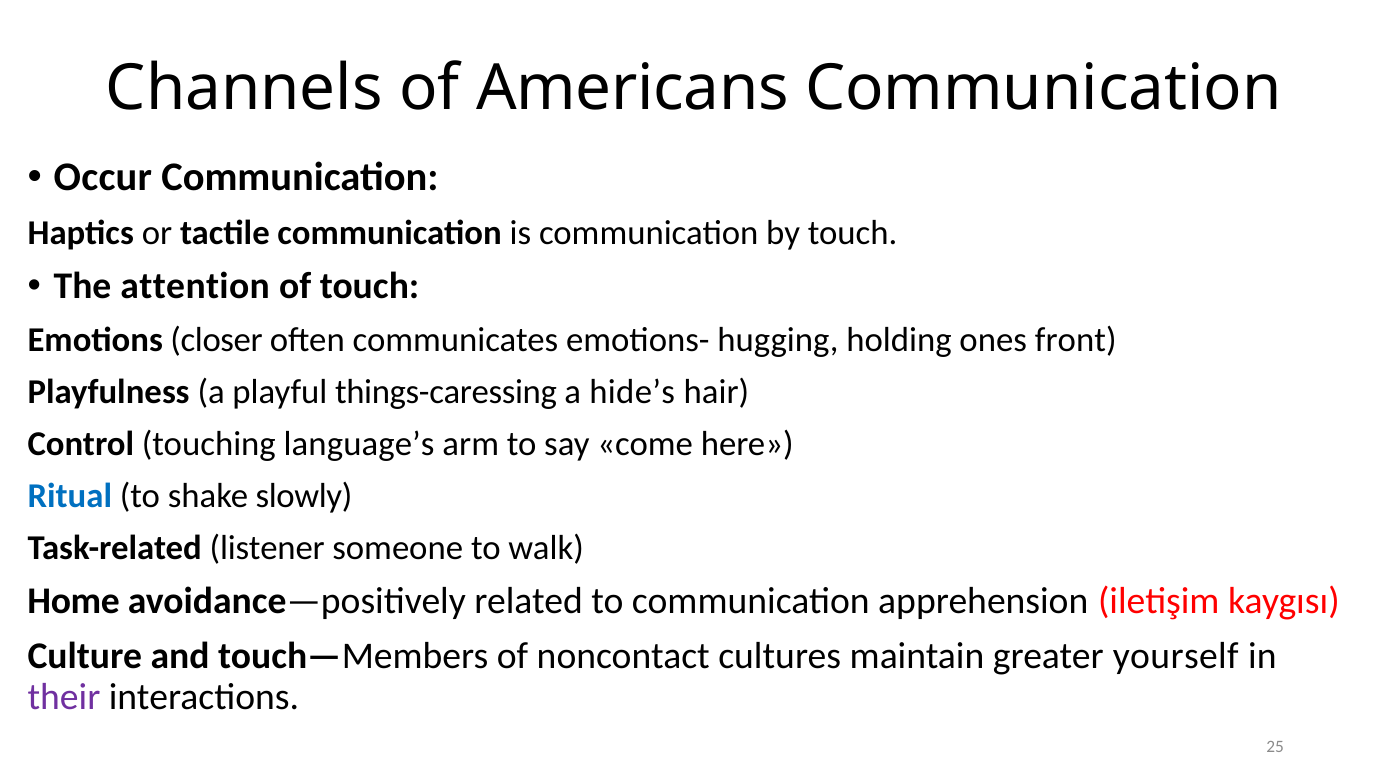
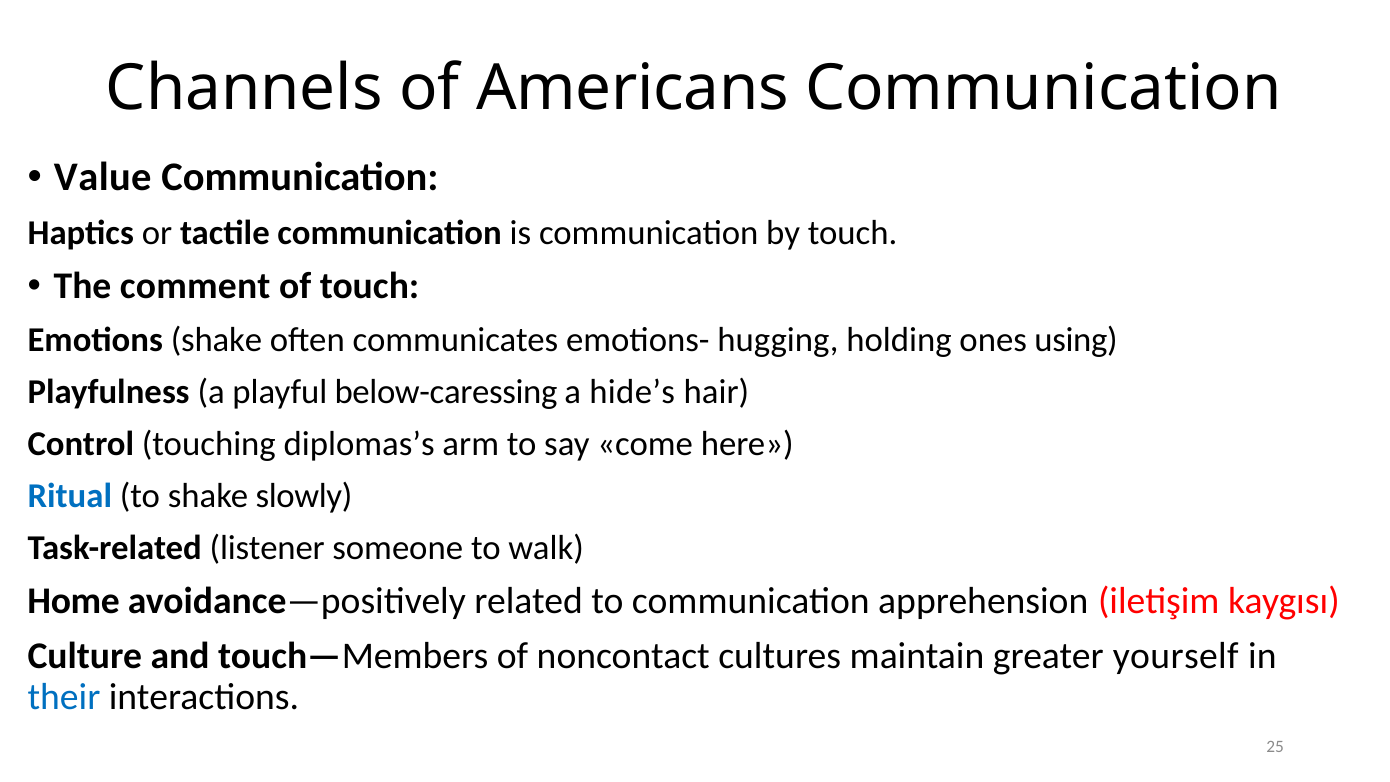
Occur: Occur -> Value (103, 177)
attention: attention -> comment (195, 286)
Emotions closer: closer -> shake (216, 340)
front: front -> using (1076, 340)
things-caressing: things-caressing -> below-caressing (446, 392)
language’s: language’s -> diplomas’s (359, 444)
their colour: purple -> blue (64, 697)
